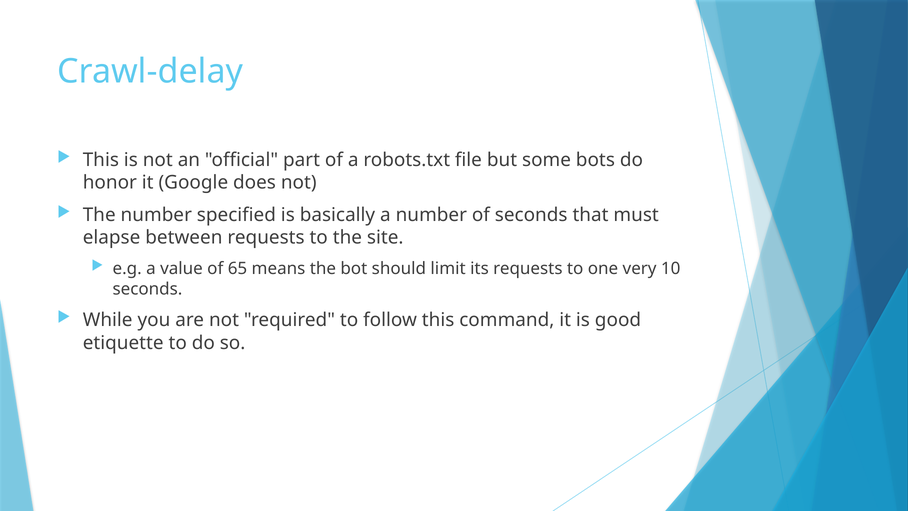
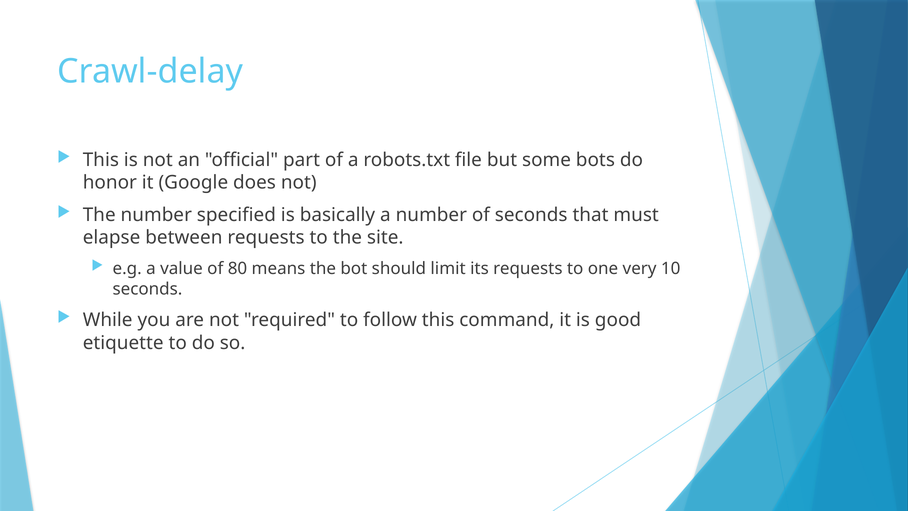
65: 65 -> 80 (238, 268)
